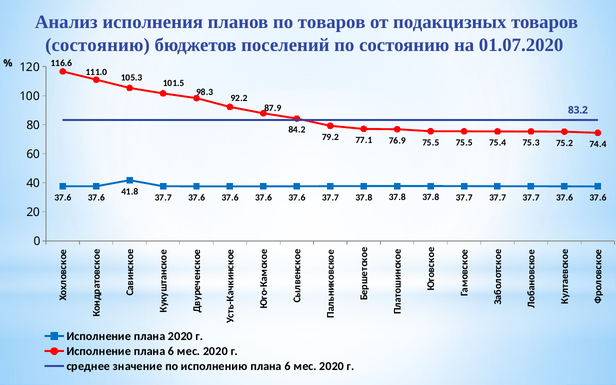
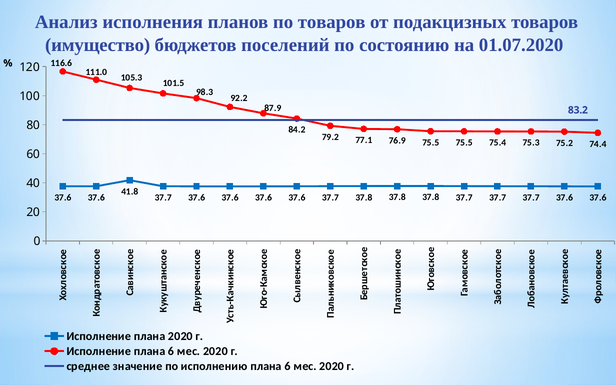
состоянию: состоянию -> имущество (98, 45)
